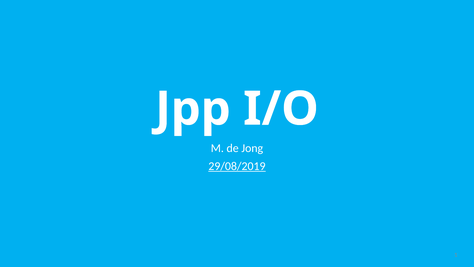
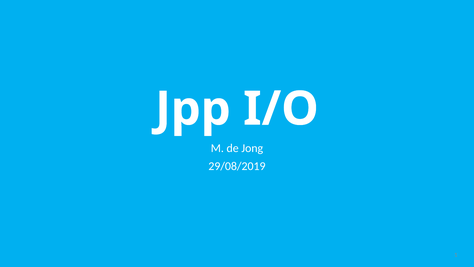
29/08/2019 underline: present -> none (237, 166)
